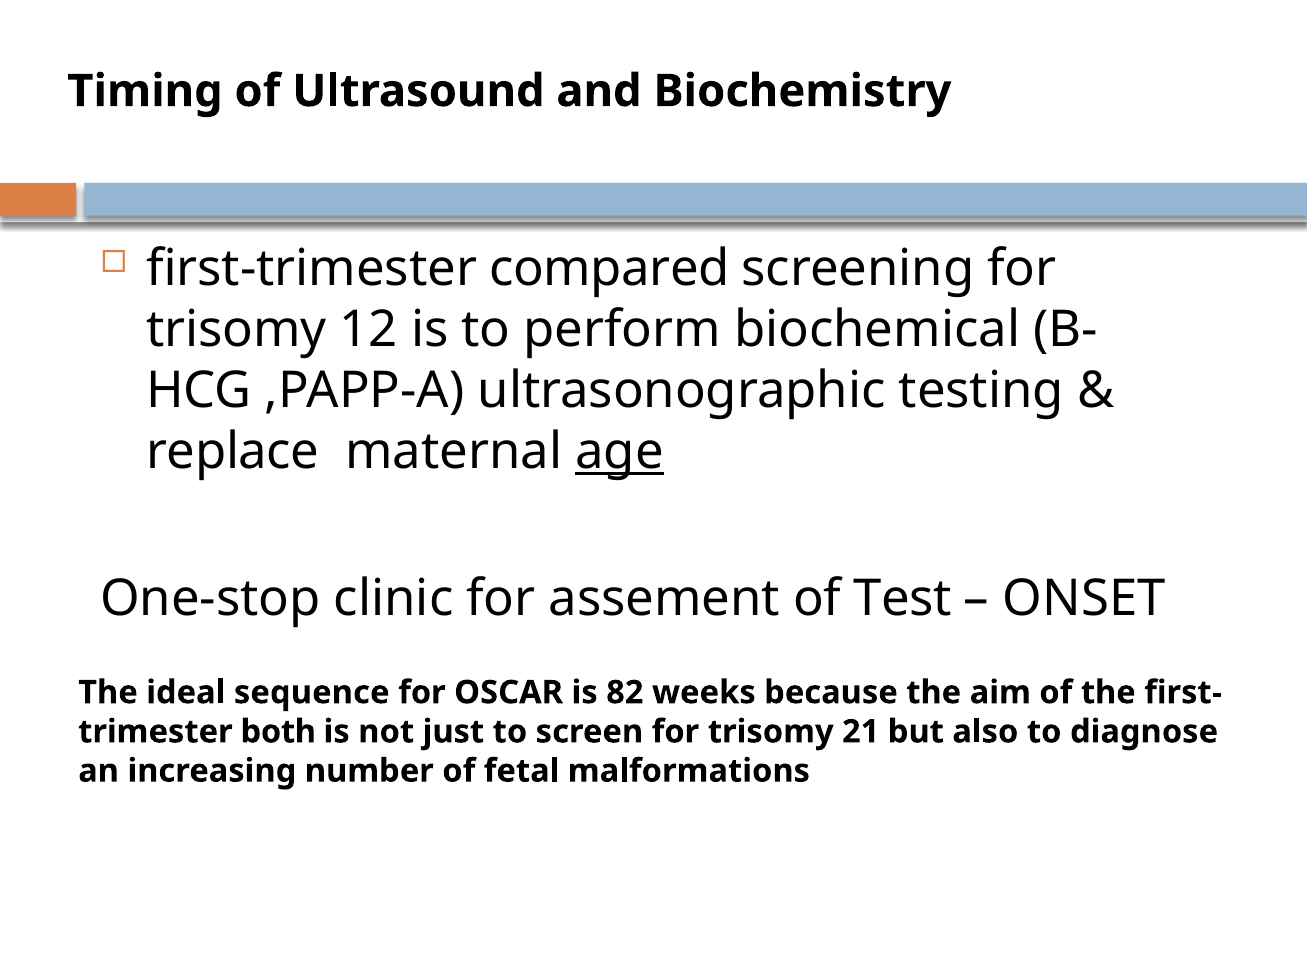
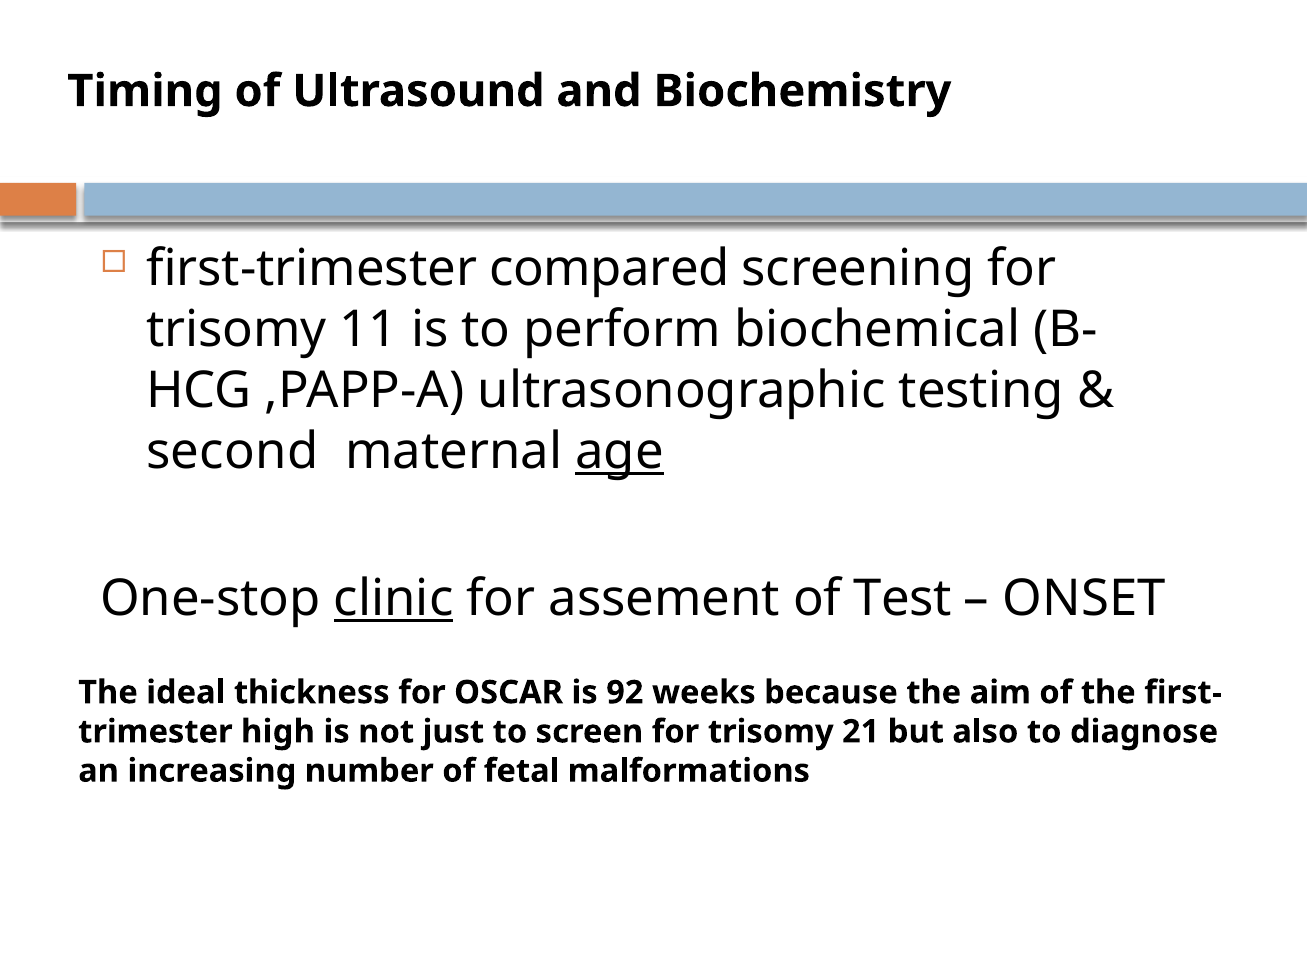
12: 12 -> 11 (369, 330)
replace: replace -> second (233, 452)
clinic underline: none -> present (394, 599)
sequence: sequence -> thickness (312, 693)
82: 82 -> 92 (625, 693)
both: both -> high (278, 732)
